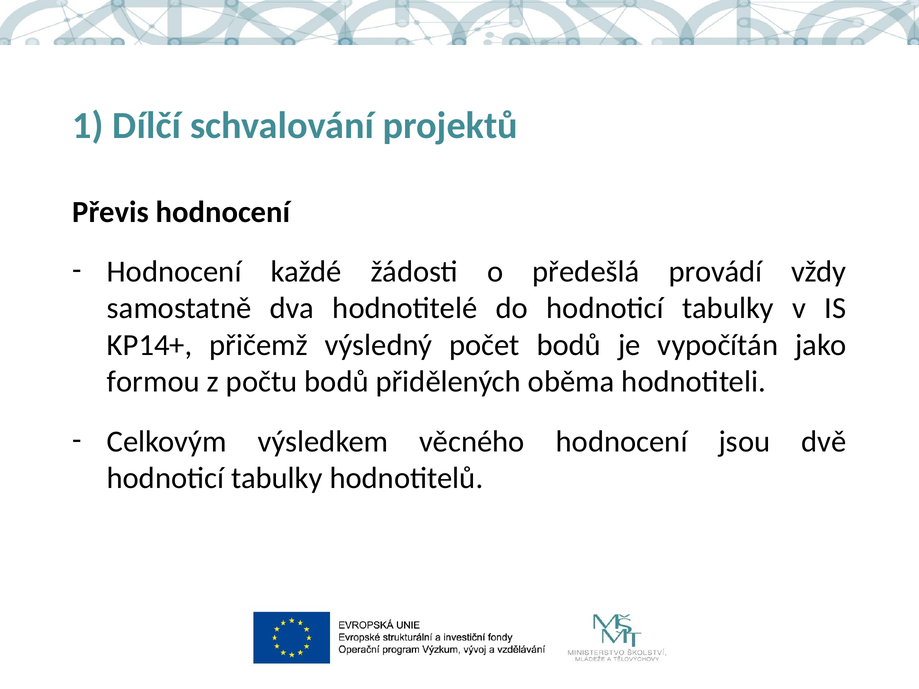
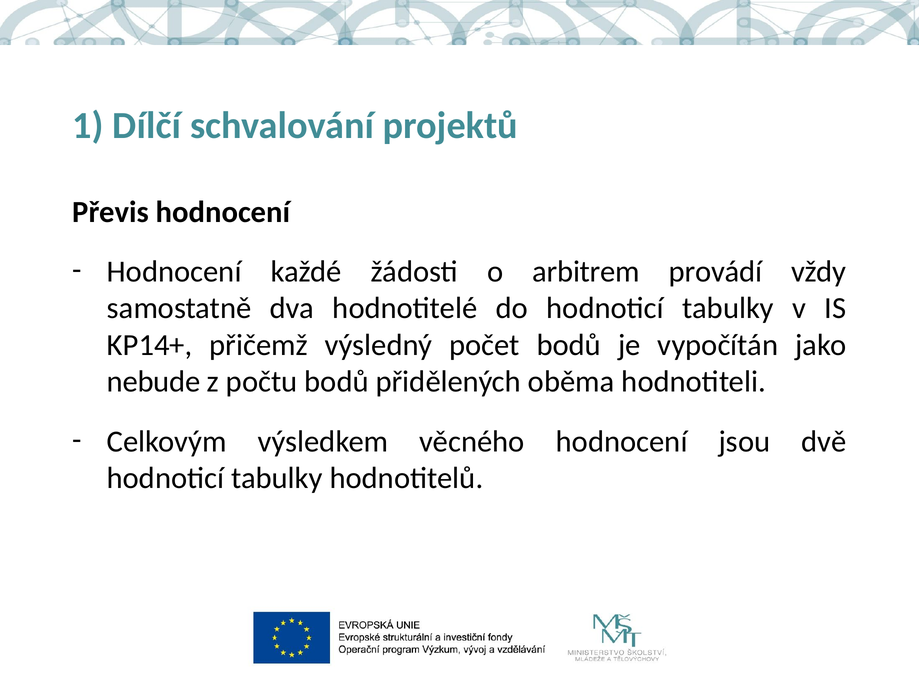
předešlá: předešlá -> arbitrem (586, 272)
formou: formou -> nebude (154, 382)
